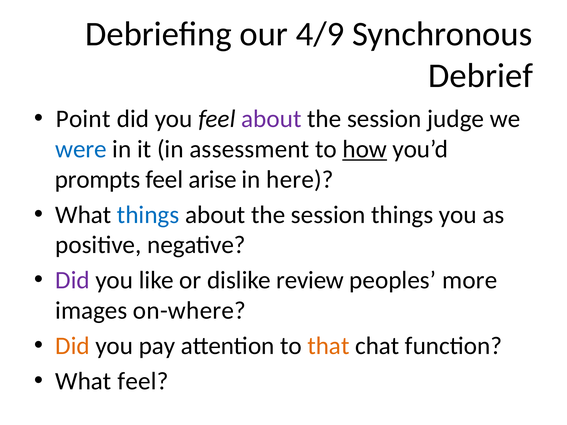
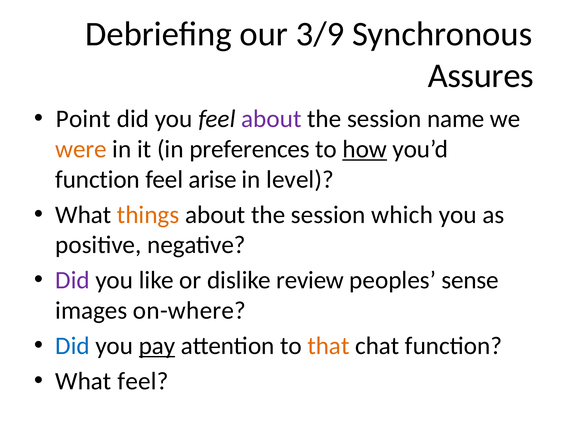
4/9: 4/9 -> 3/9 (320, 34)
Debrief: Debrief -> Assures (481, 76)
judge: judge -> name (456, 119)
were colour: blue -> orange (81, 149)
assessment: assessment -> preferences (250, 149)
prompts: prompts -> function (98, 180)
here: here -> level (300, 180)
things colour: blue -> orange (148, 215)
session things: things -> which (402, 215)
more: more -> sense (470, 280)
Did colour: orange -> blue (73, 346)
pay underline: none -> present (157, 346)
